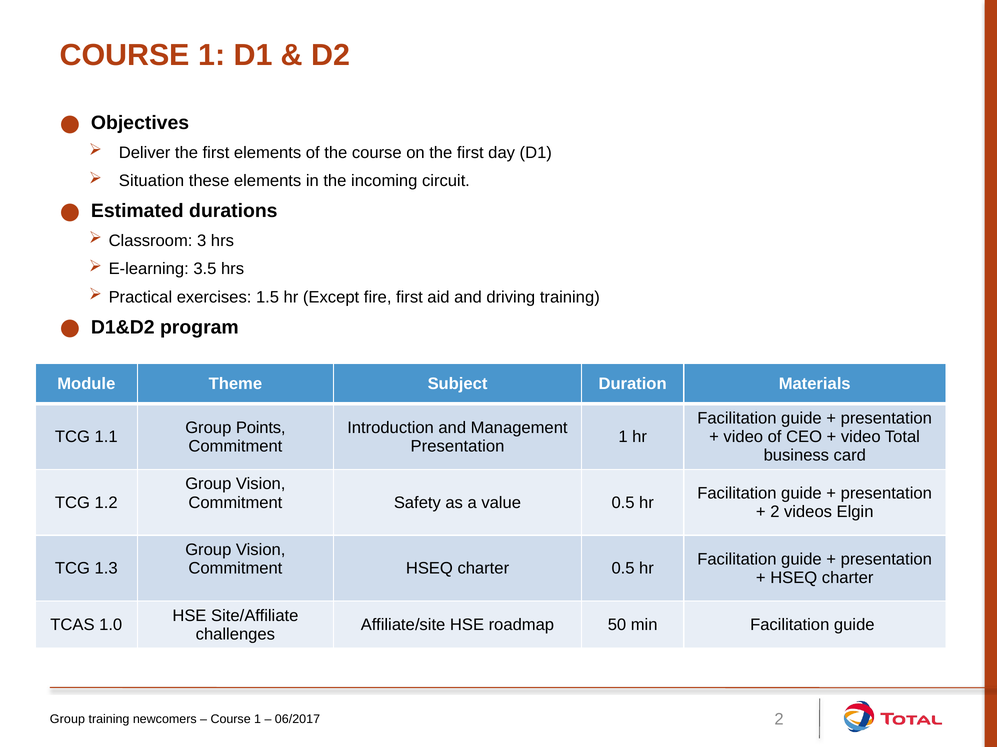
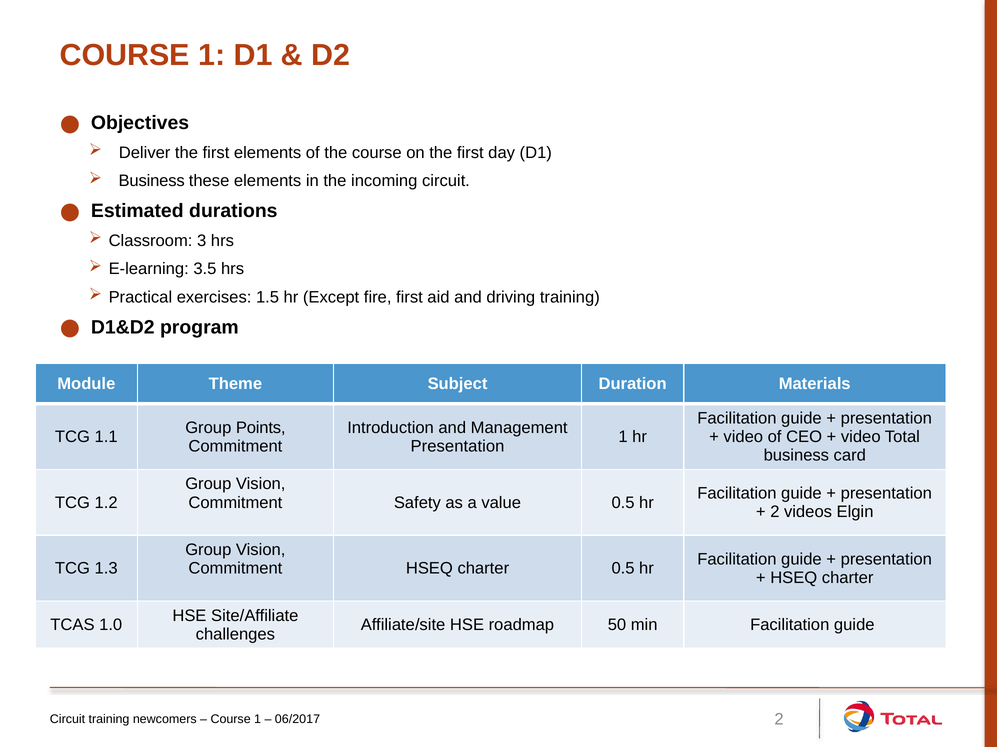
Situation: Situation -> Business (152, 181)
Group: Group -> Circuit (68, 720)
